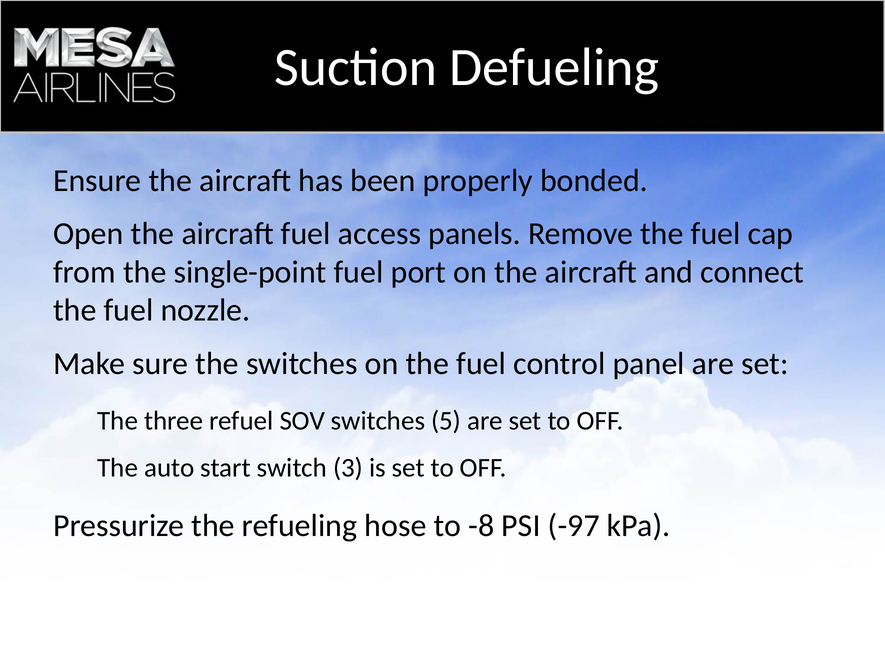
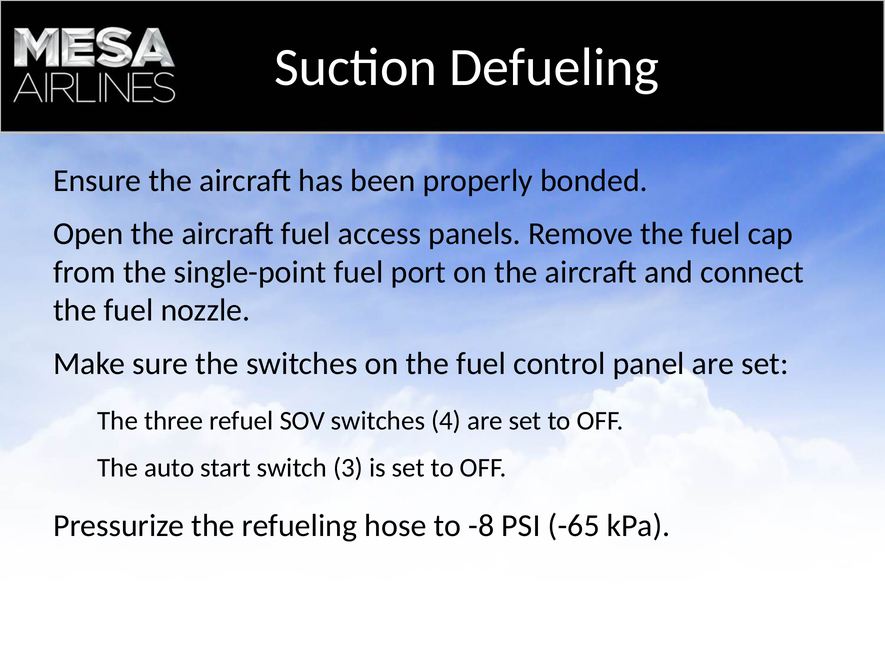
5: 5 -> 4 (446, 421)
-97: -97 -> -65 (574, 526)
